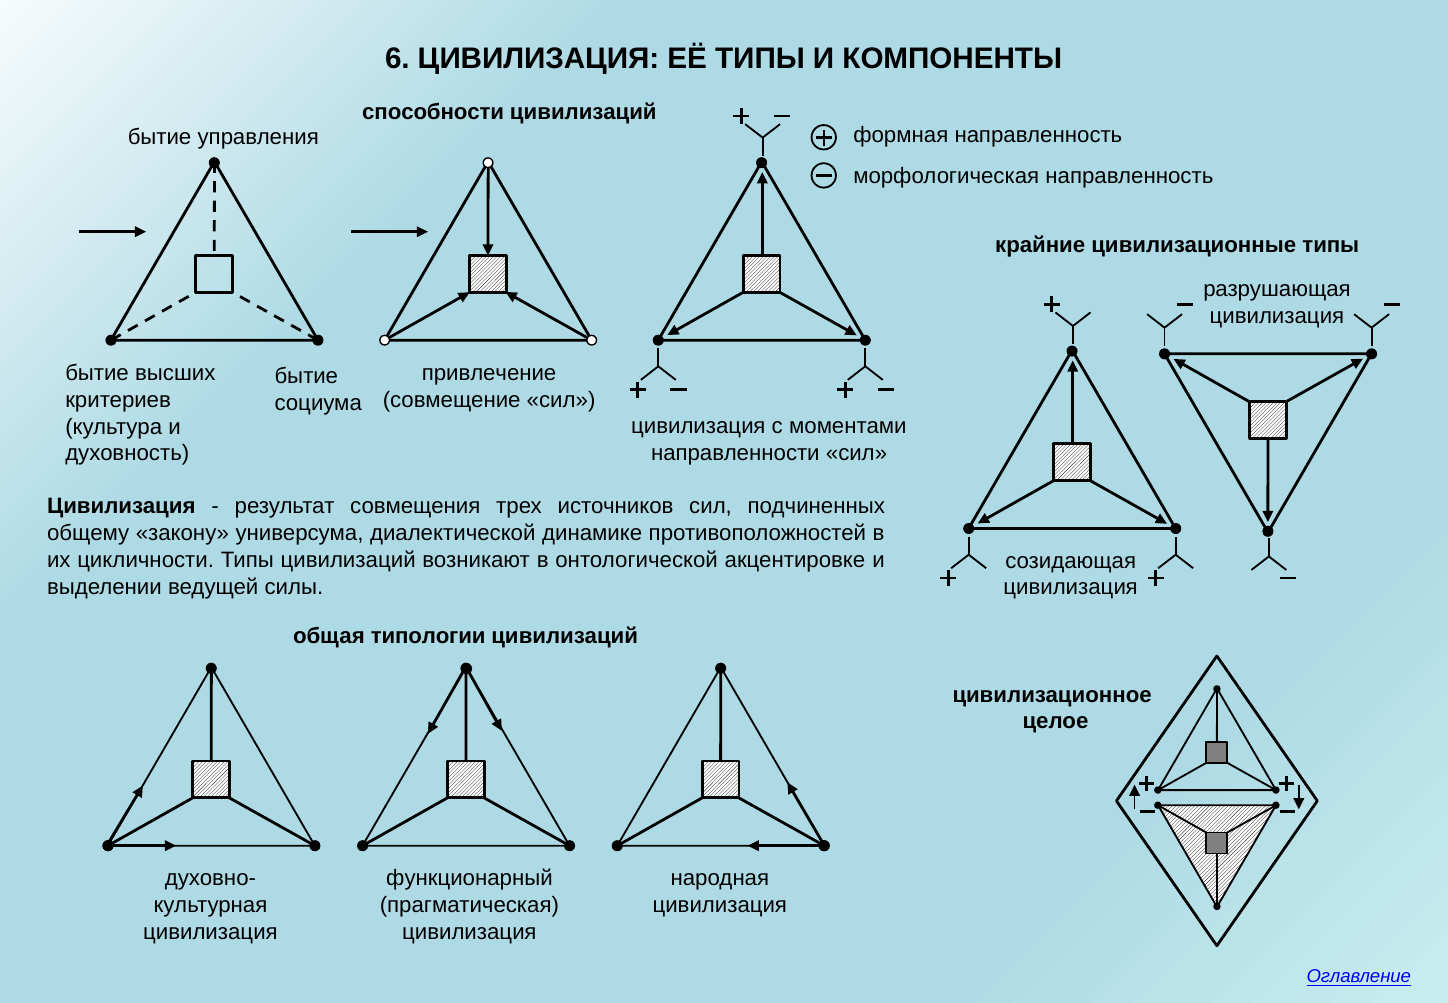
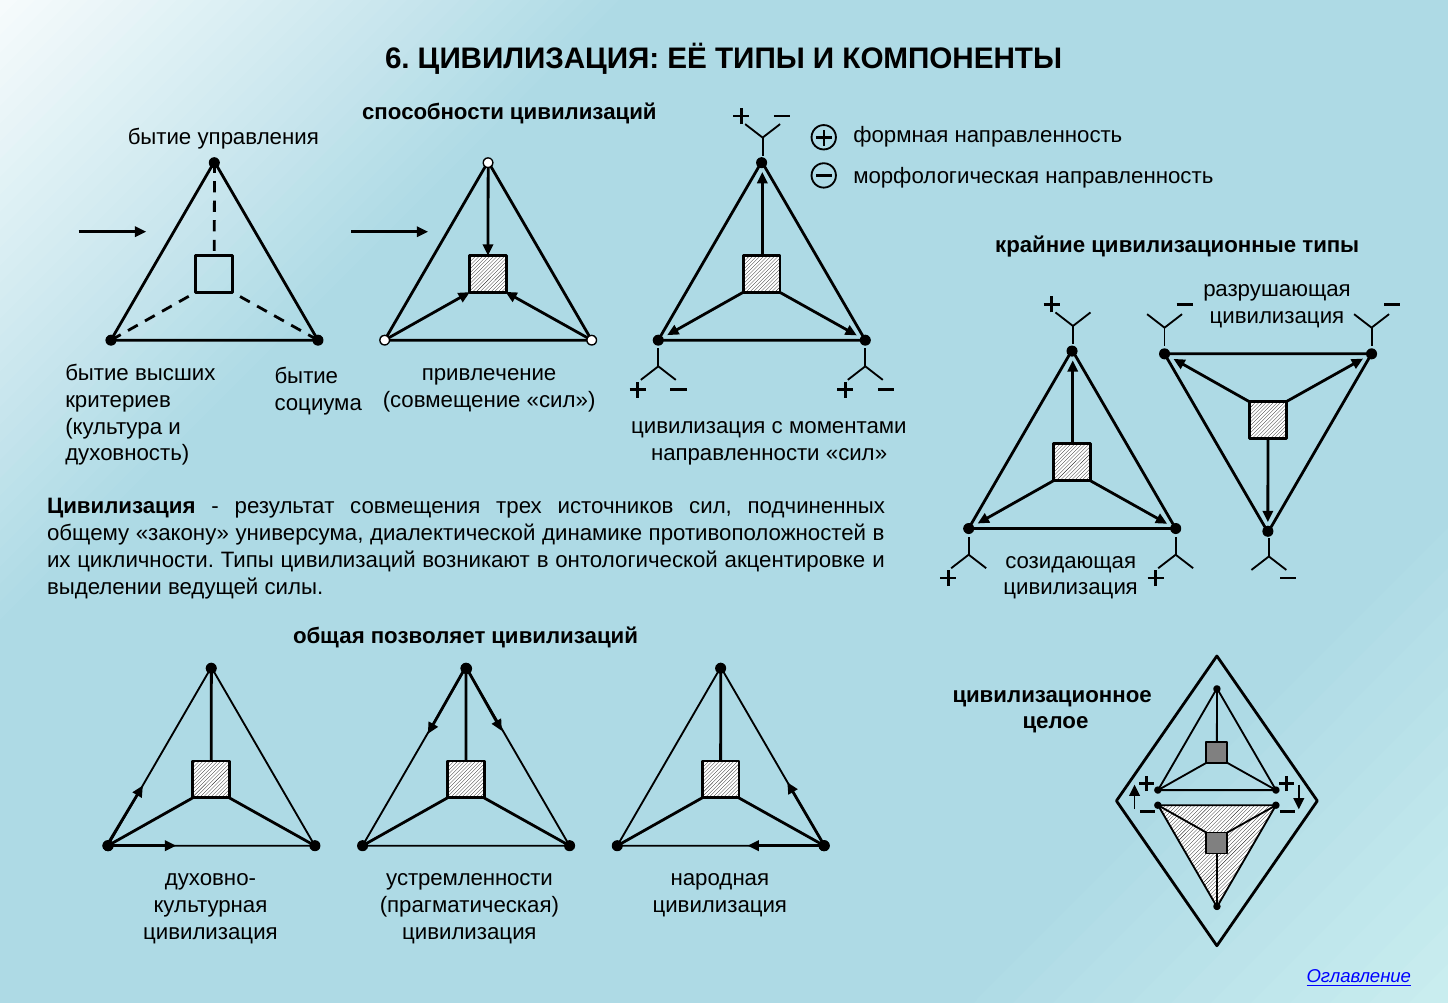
типологии: типологии -> позволяет (428, 636)
функционарный: функционарный -> устремленности (470, 878)
